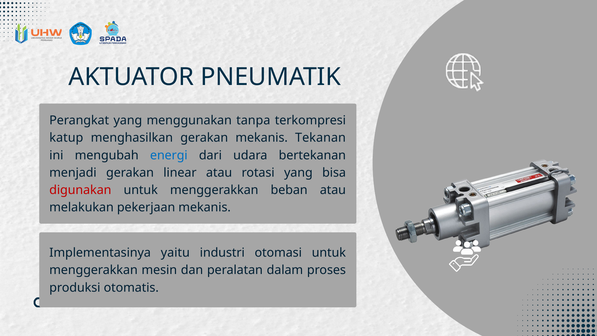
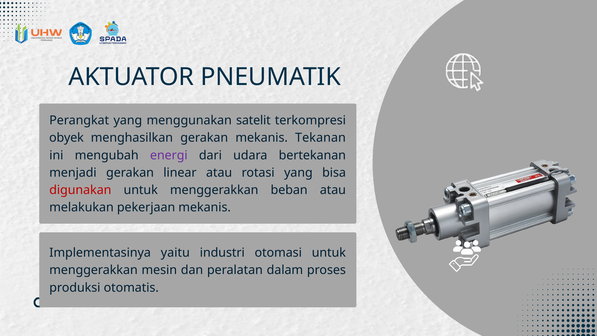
tanpa: tanpa -> satelit (253, 120)
katup: katup -> obyek (66, 138)
energi colour: blue -> purple (169, 155)
